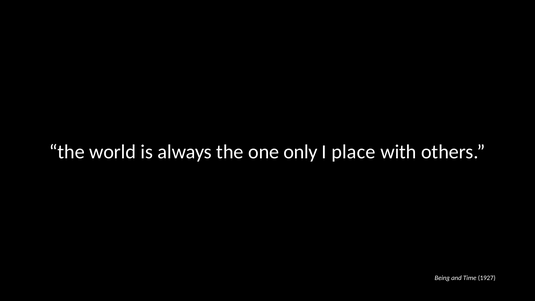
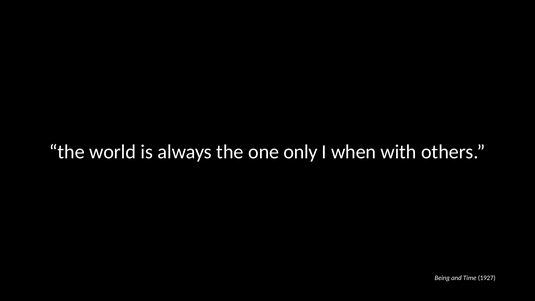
place: place -> when (354, 152)
